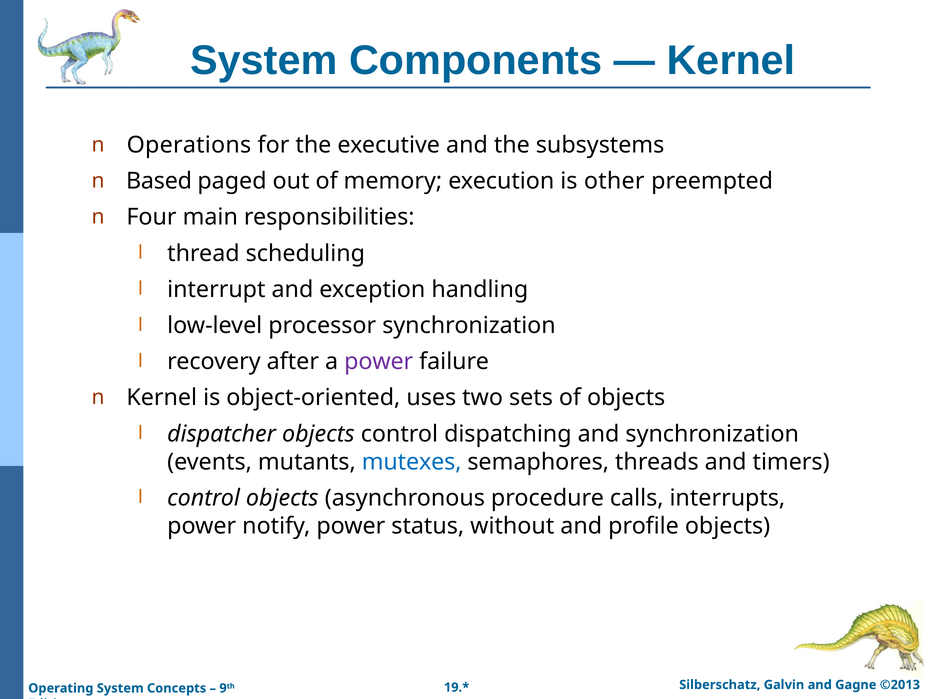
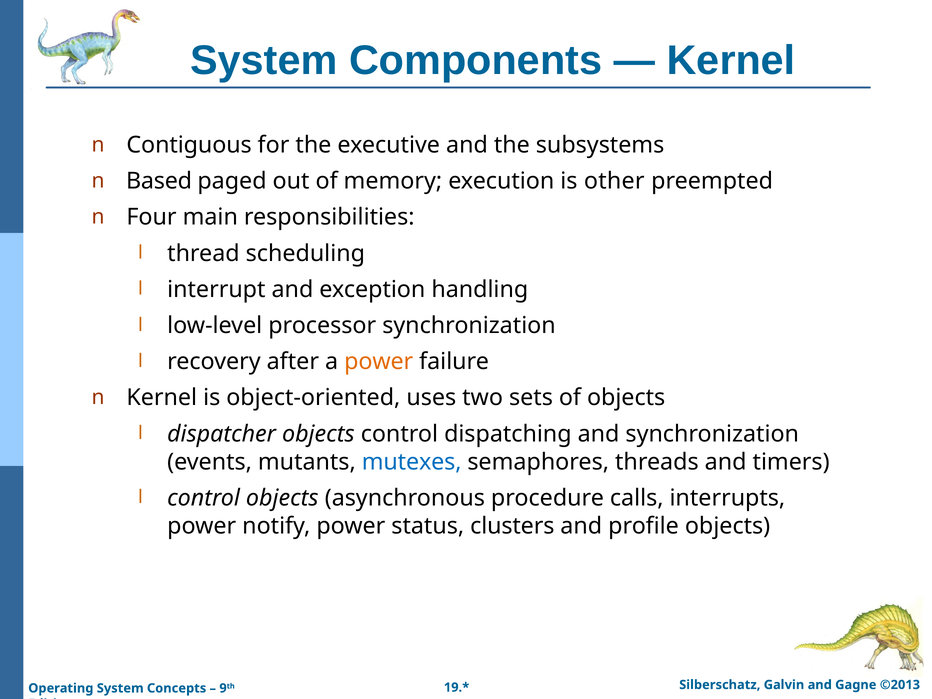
Operations: Operations -> Contiguous (189, 145)
power colour: purple -> orange (379, 362)
without: without -> clusters (512, 526)
